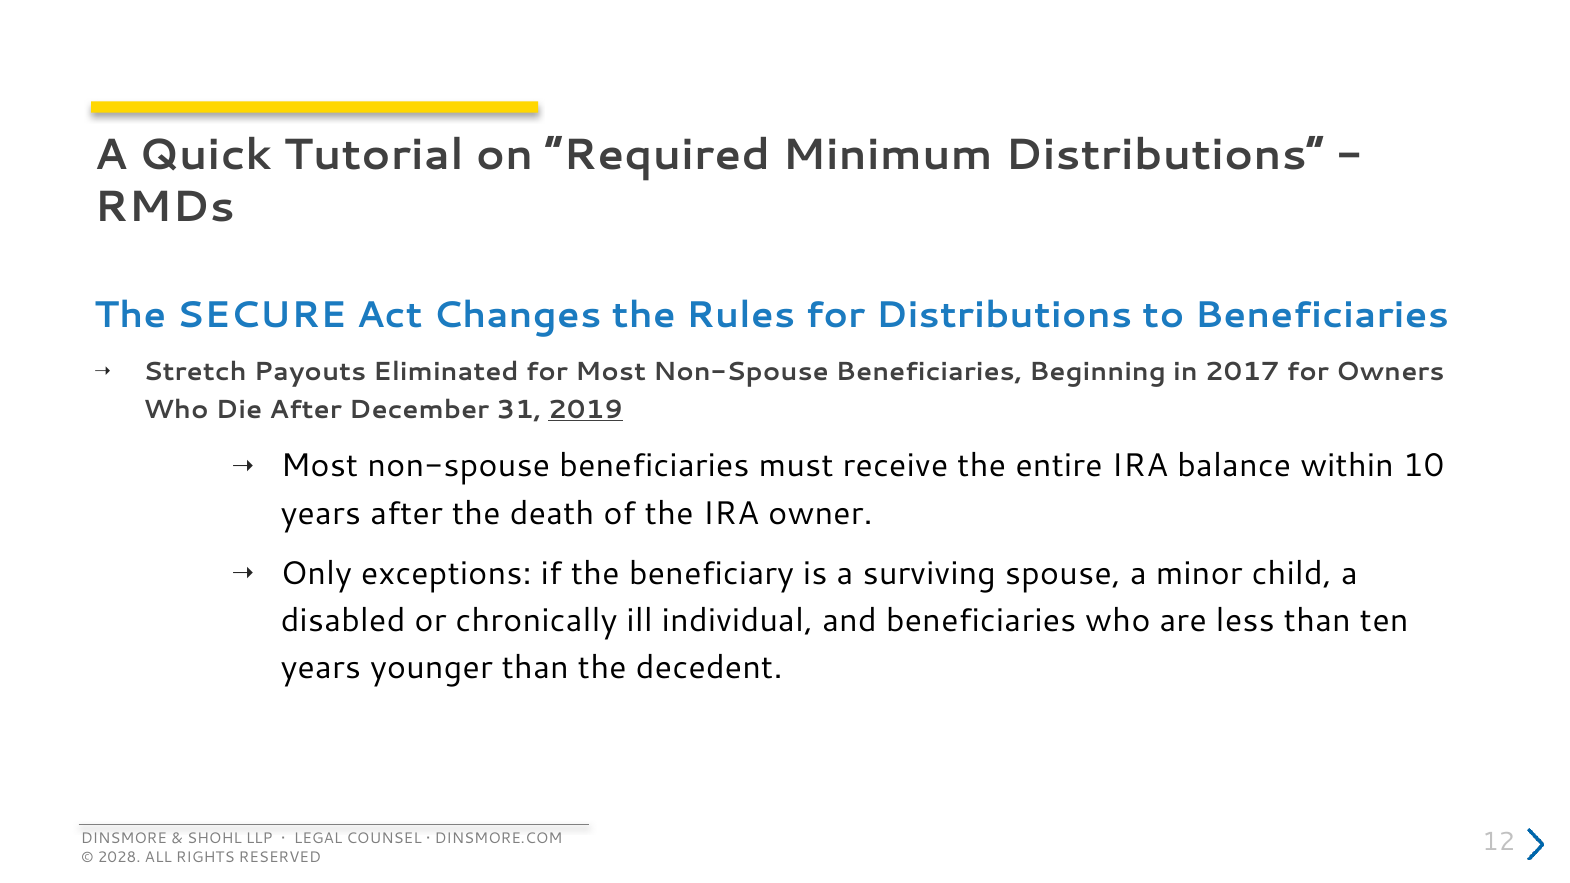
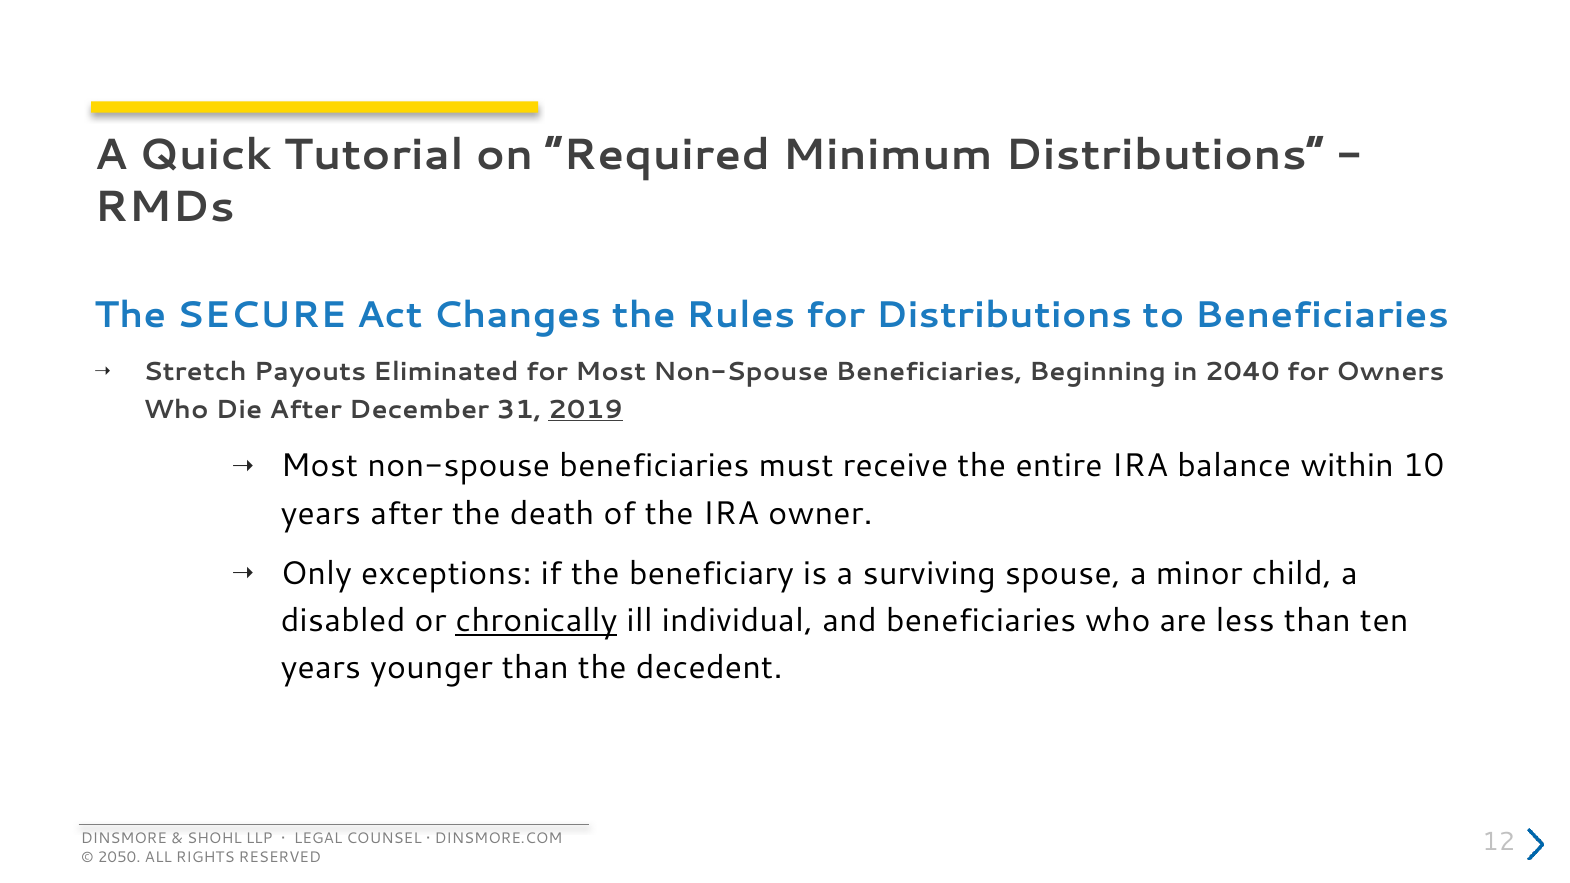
2017: 2017 -> 2040 (1242, 372)
chronically underline: none -> present (536, 621)
2028: 2028 -> 2050 (119, 857)
